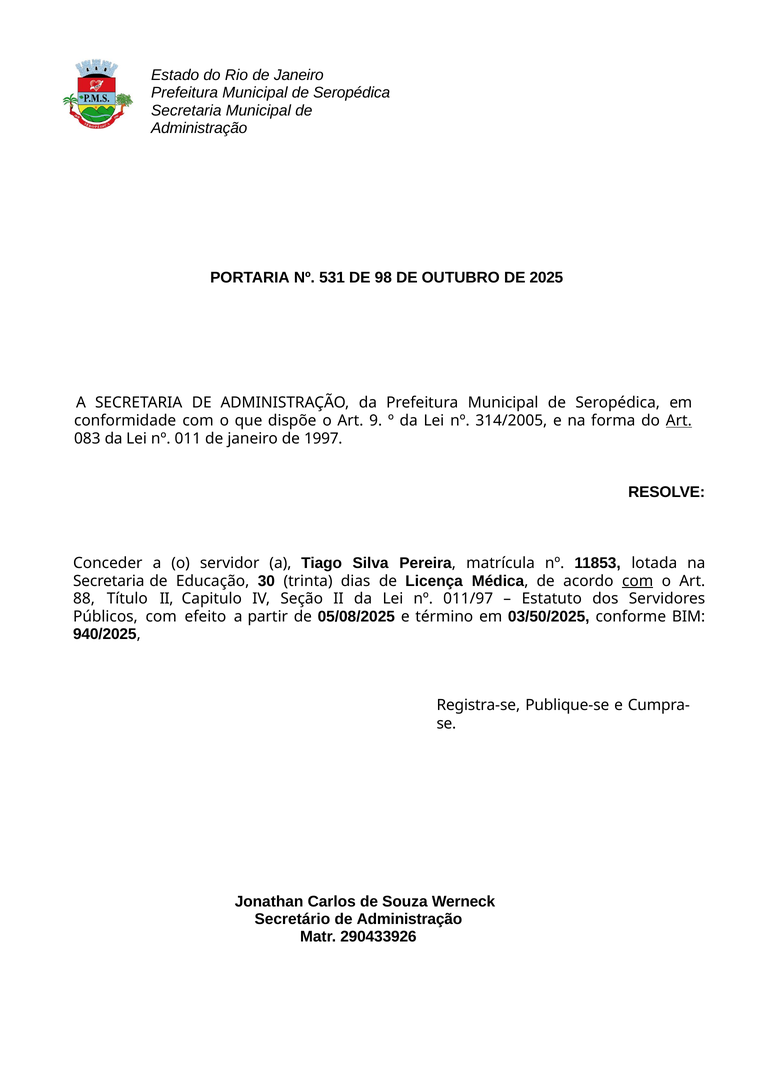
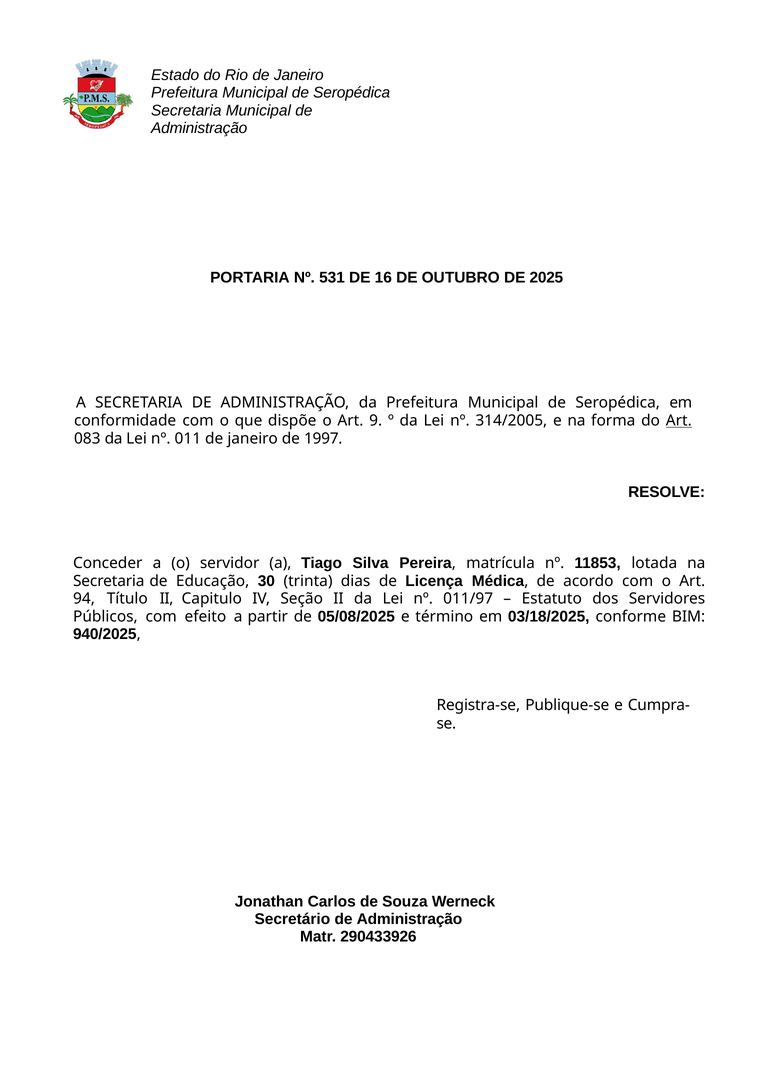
98: 98 -> 16 (383, 278)
com underline: present -> none (638, 581)
88: 88 -> 94 (84, 599)
03/50/2025: 03/50/2025 -> 03/18/2025 (549, 616)
